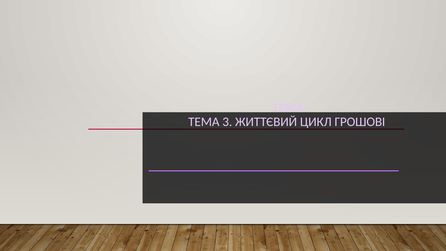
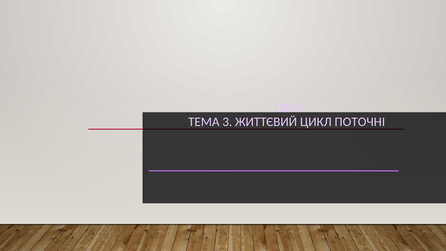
ГРОШОВІ: ГРОШОВІ -> ПОТОЧНІ (360, 122)
